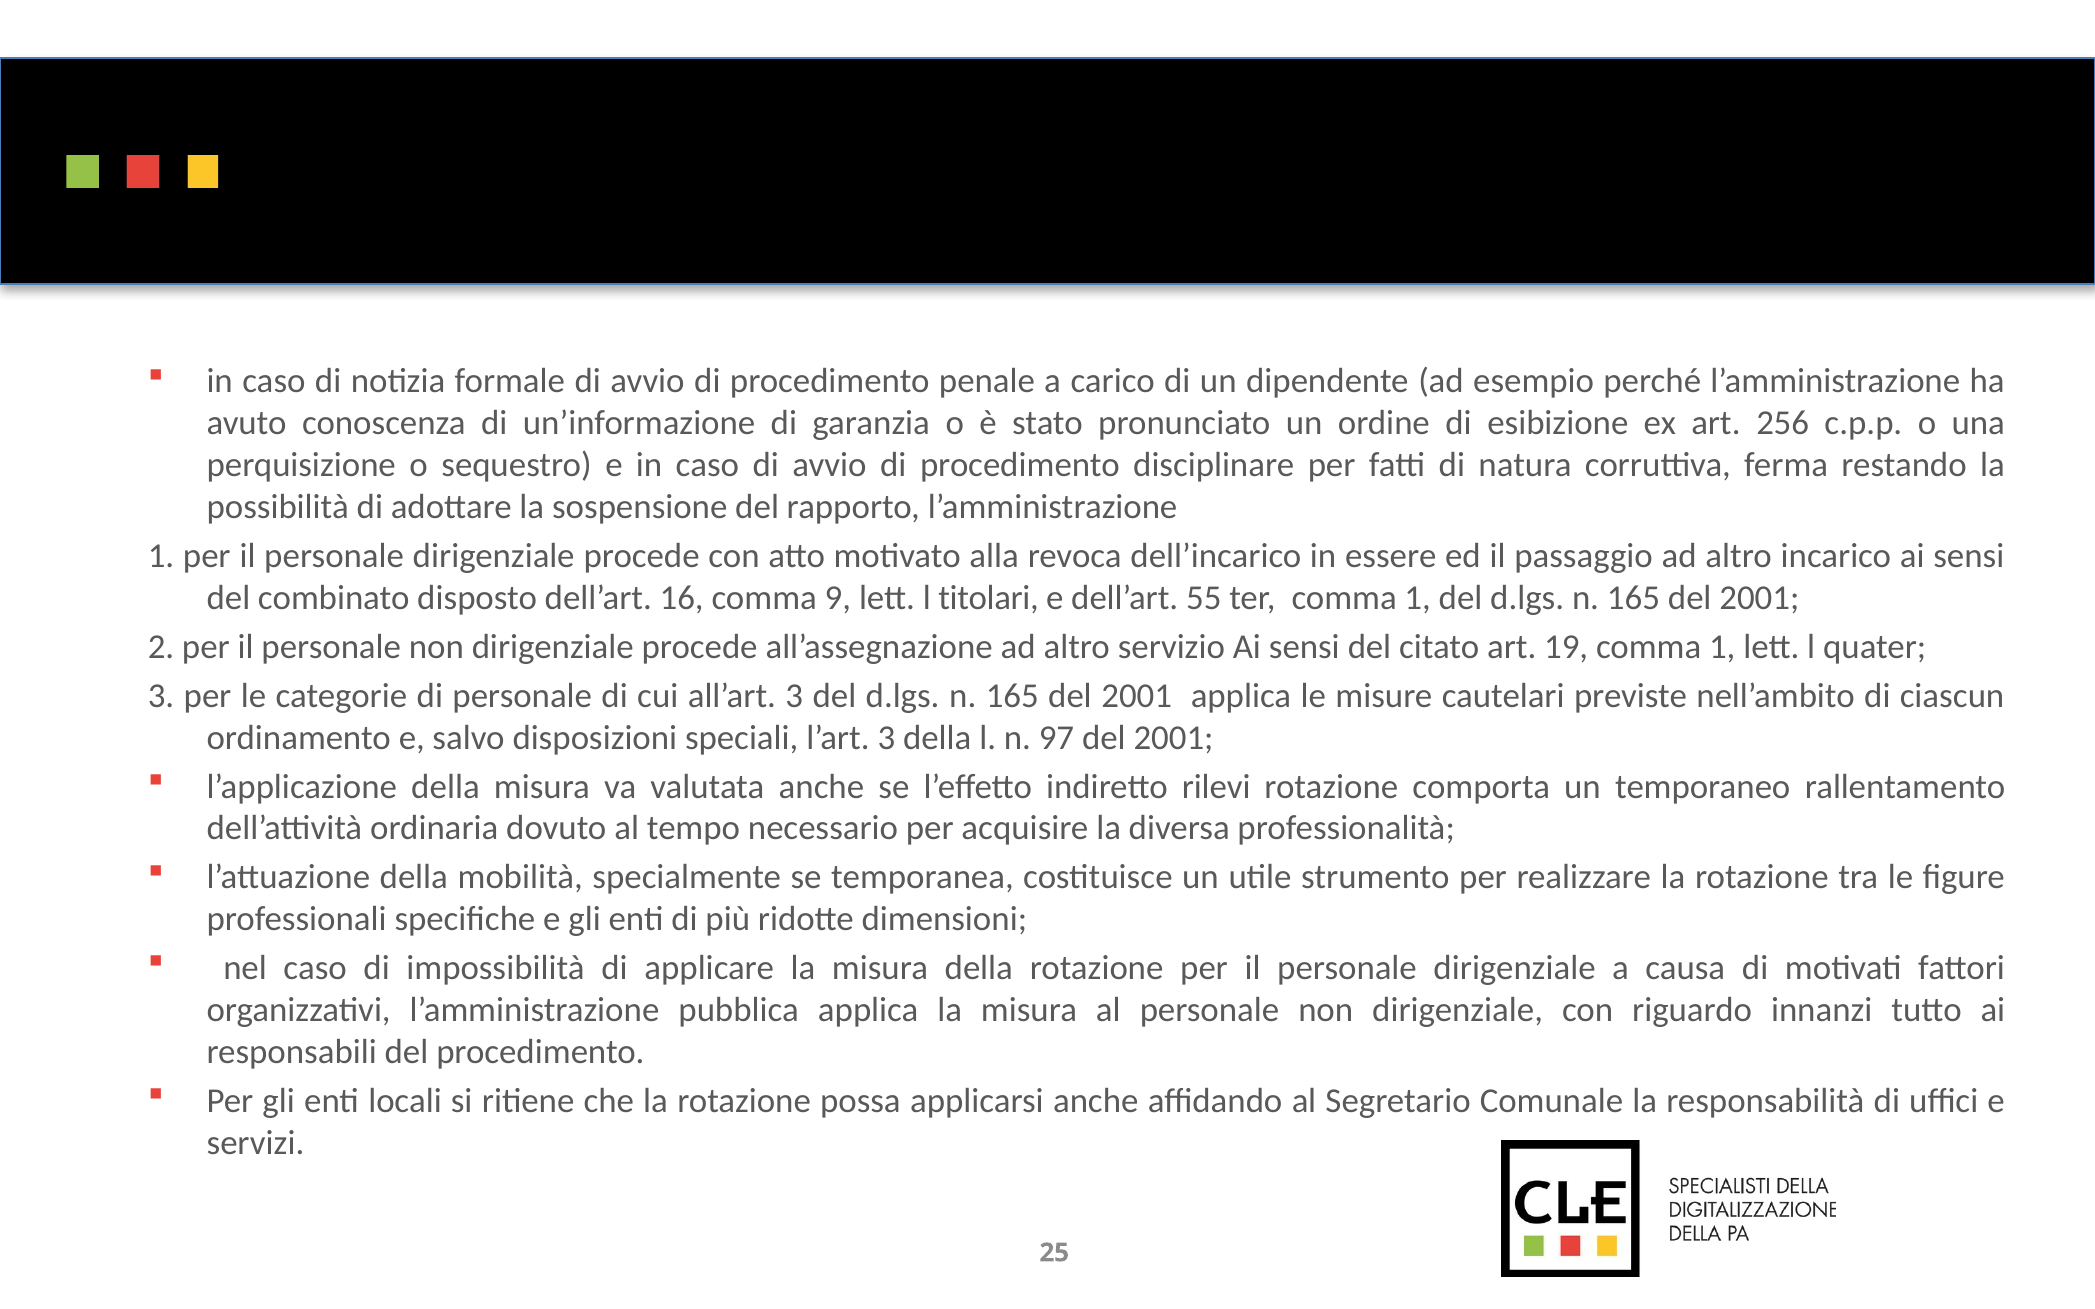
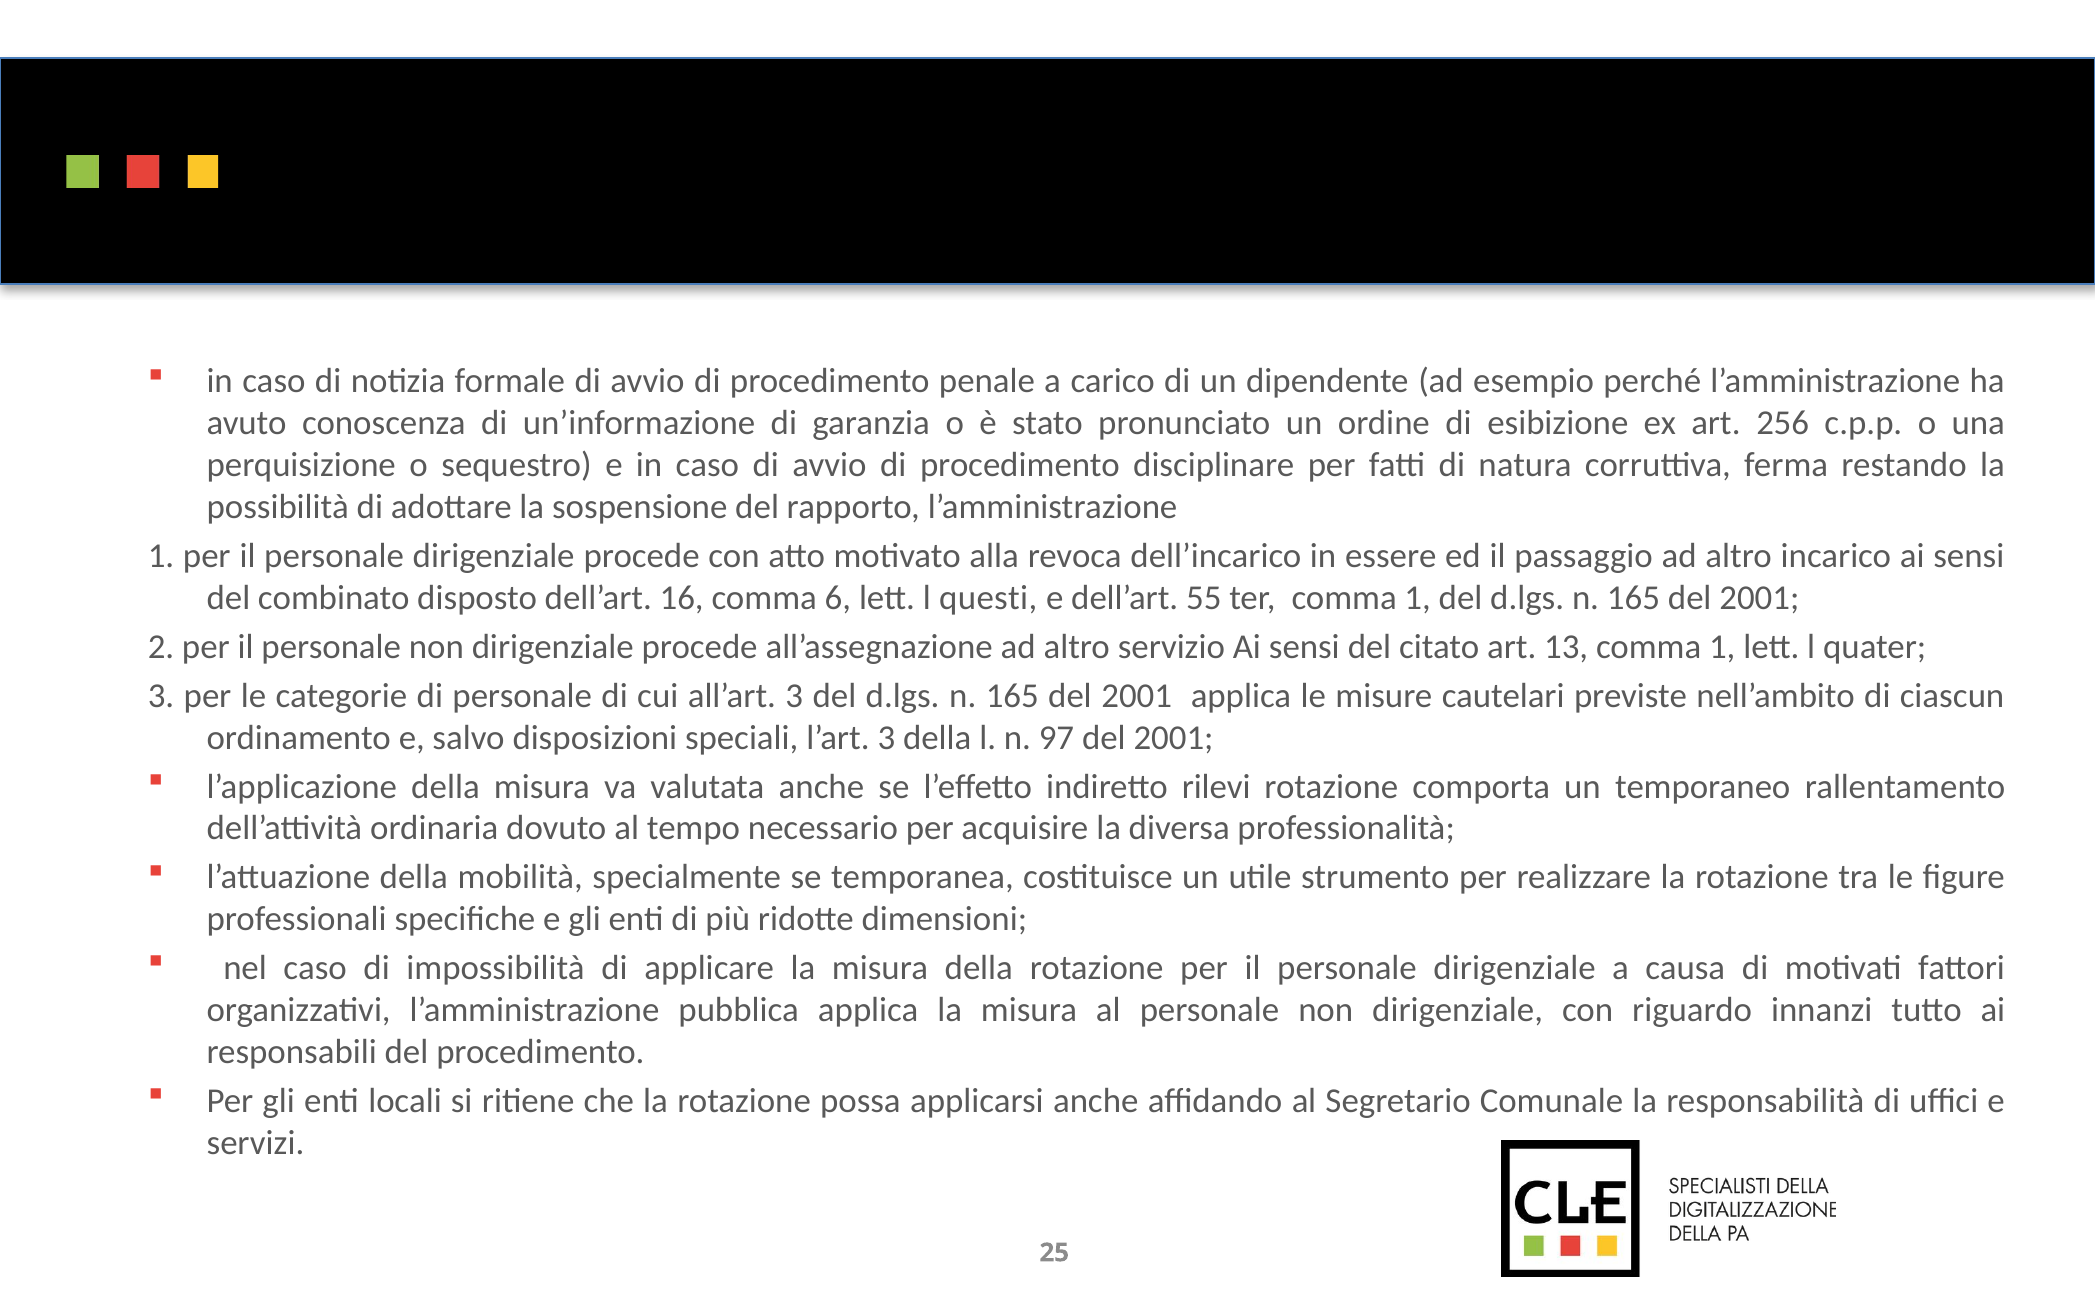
9: 9 -> 6 (838, 598)
titolari: titolari -> questi (988, 598)
19: 19 -> 13 (1566, 647)
